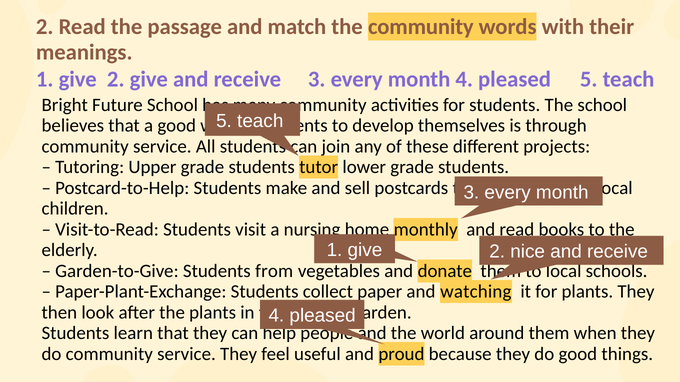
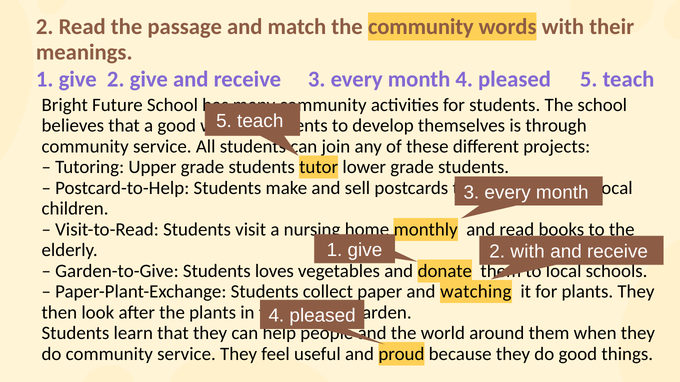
2 nice: nice -> with (528, 252)
from: from -> loves (274, 271)
